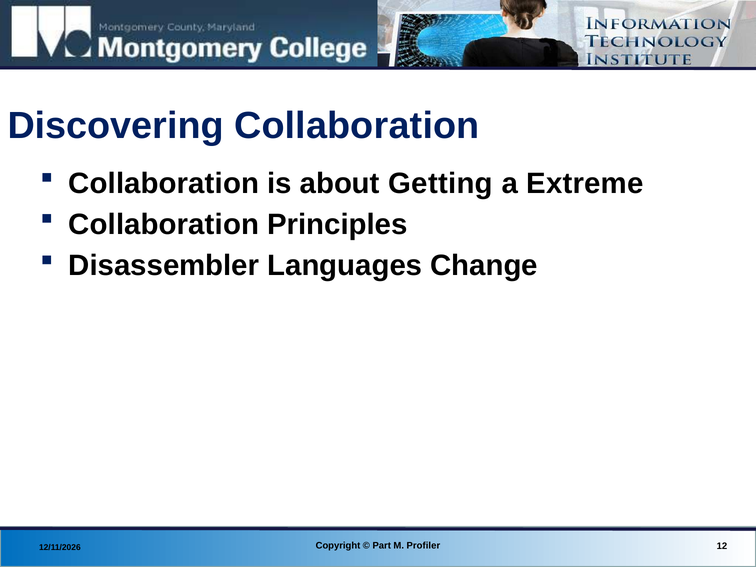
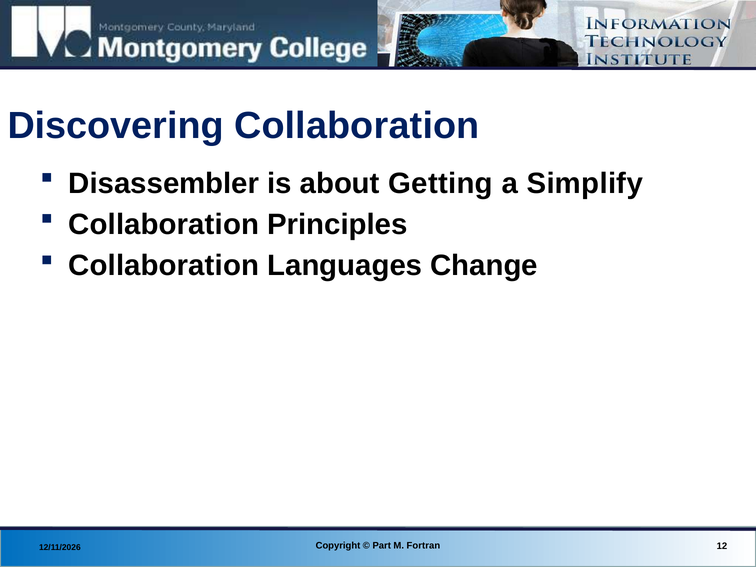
Collaboration: Collaboration -> Disassembler (164, 183)
Extreme: Extreme -> Simplify (585, 183)
Disassembler: Disassembler -> Collaboration (164, 266)
Profiler: Profiler -> Fortran (423, 546)
